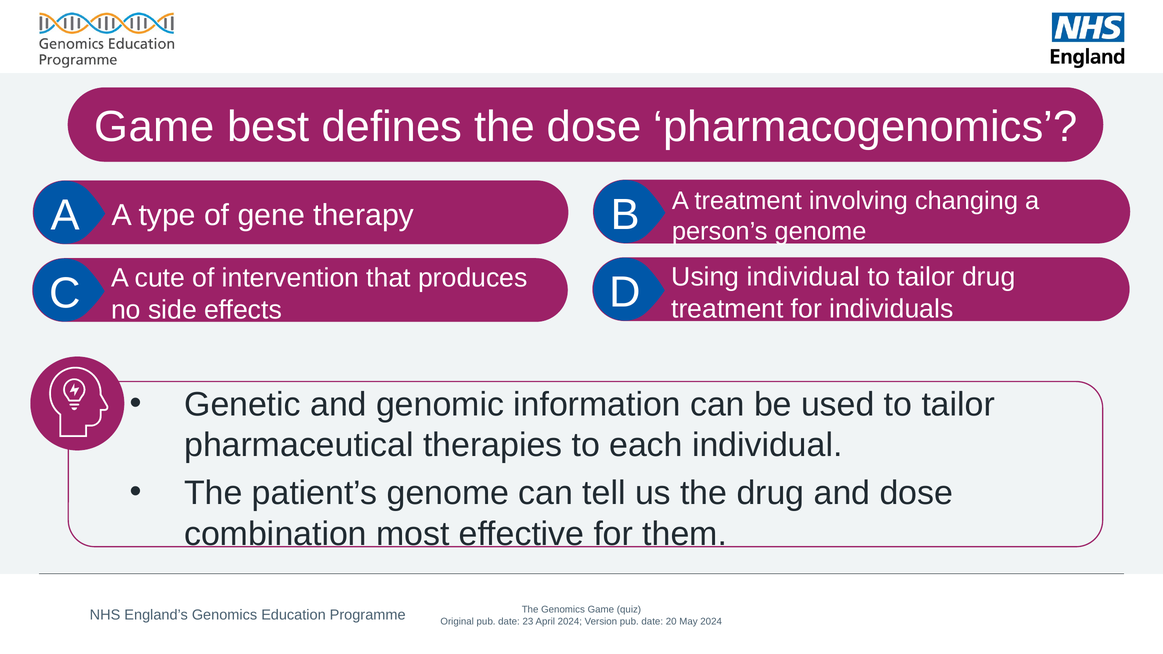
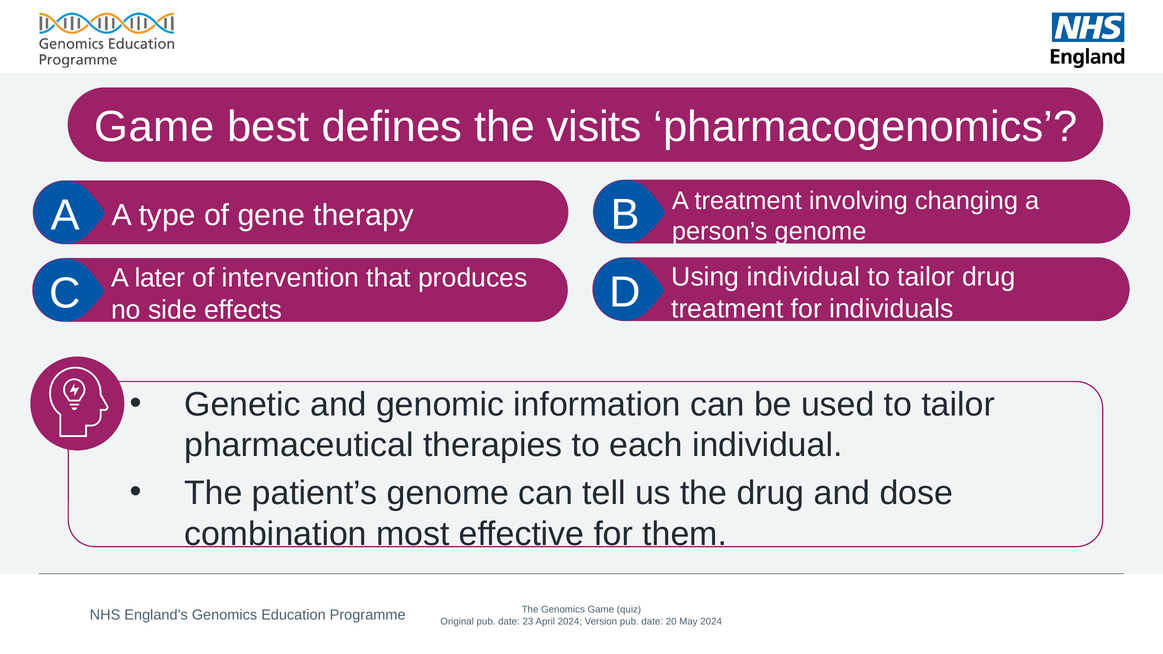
the dose: dose -> visits (594, 127)
cute: cute -> later (160, 278)
